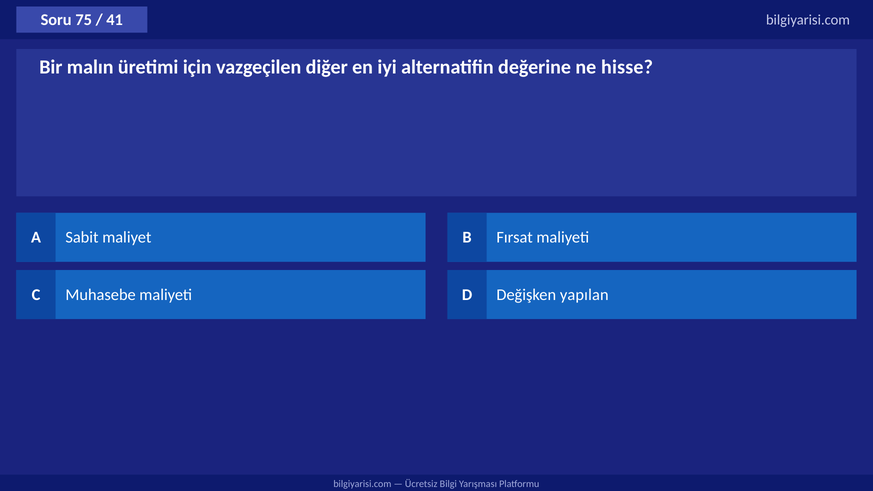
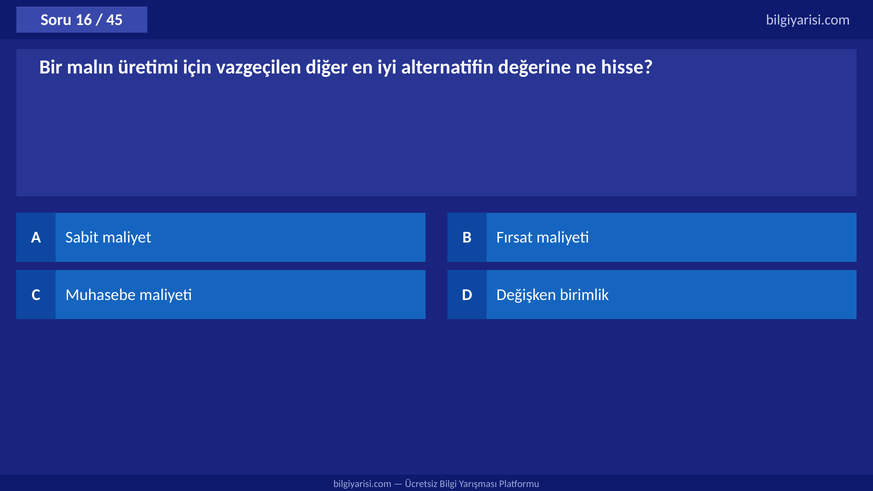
75: 75 -> 16 (84, 20)
41: 41 -> 45 (115, 20)
yapılan: yapılan -> birimlik (584, 295)
